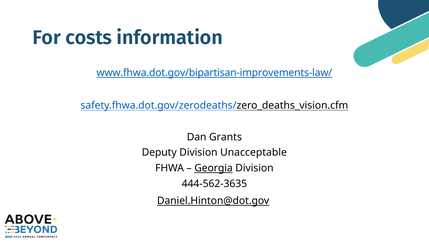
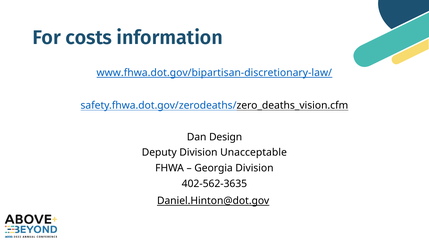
www.fhwa.dot.gov/bipartisan-improvements-law/: www.fhwa.dot.gov/bipartisan-improvements-law/ -> www.fhwa.dot.gov/bipartisan-discretionary-law/ (214, 73)
Grants: Grants -> Design (226, 137)
Georgia underline: present -> none (214, 168)
444-562-3635: 444-562-3635 -> 402-562-3635 (214, 183)
